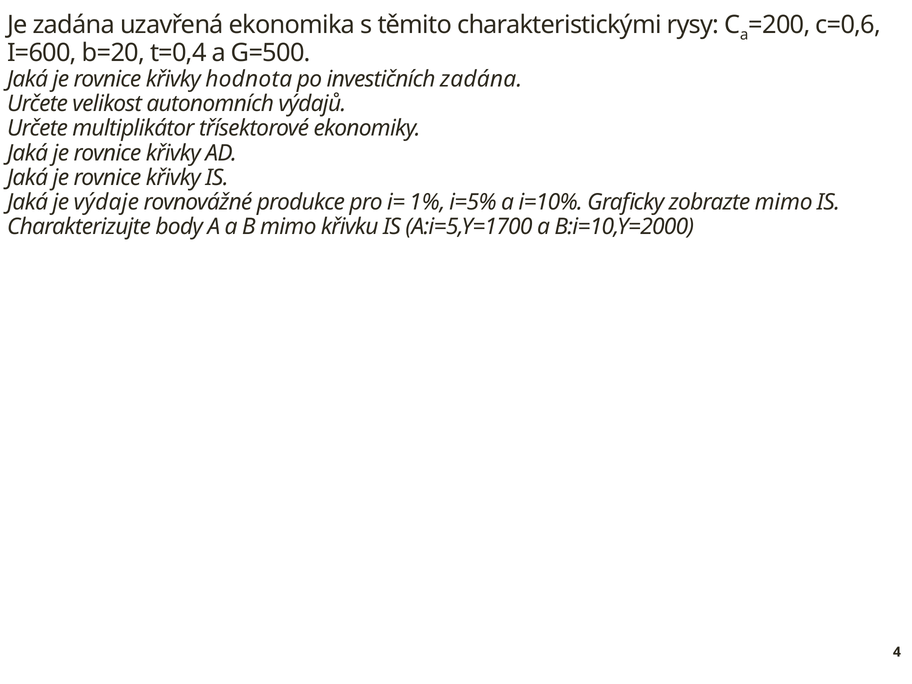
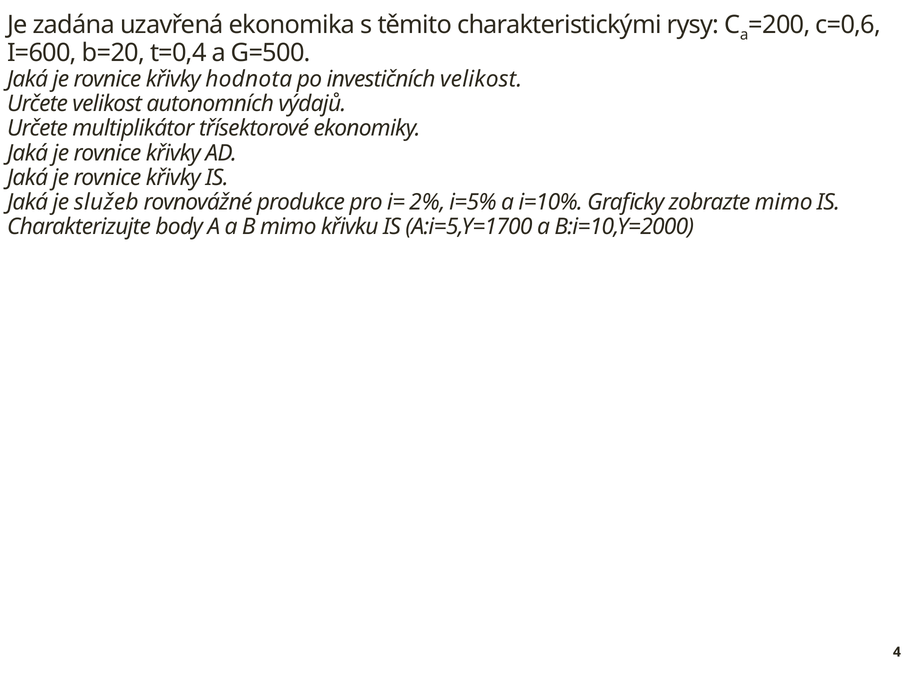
investičních zadána: zadána -> velikost (481, 79)
výdaje: výdaje -> služeb (106, 202)
1%: 1% -> 2% (427, 202)
